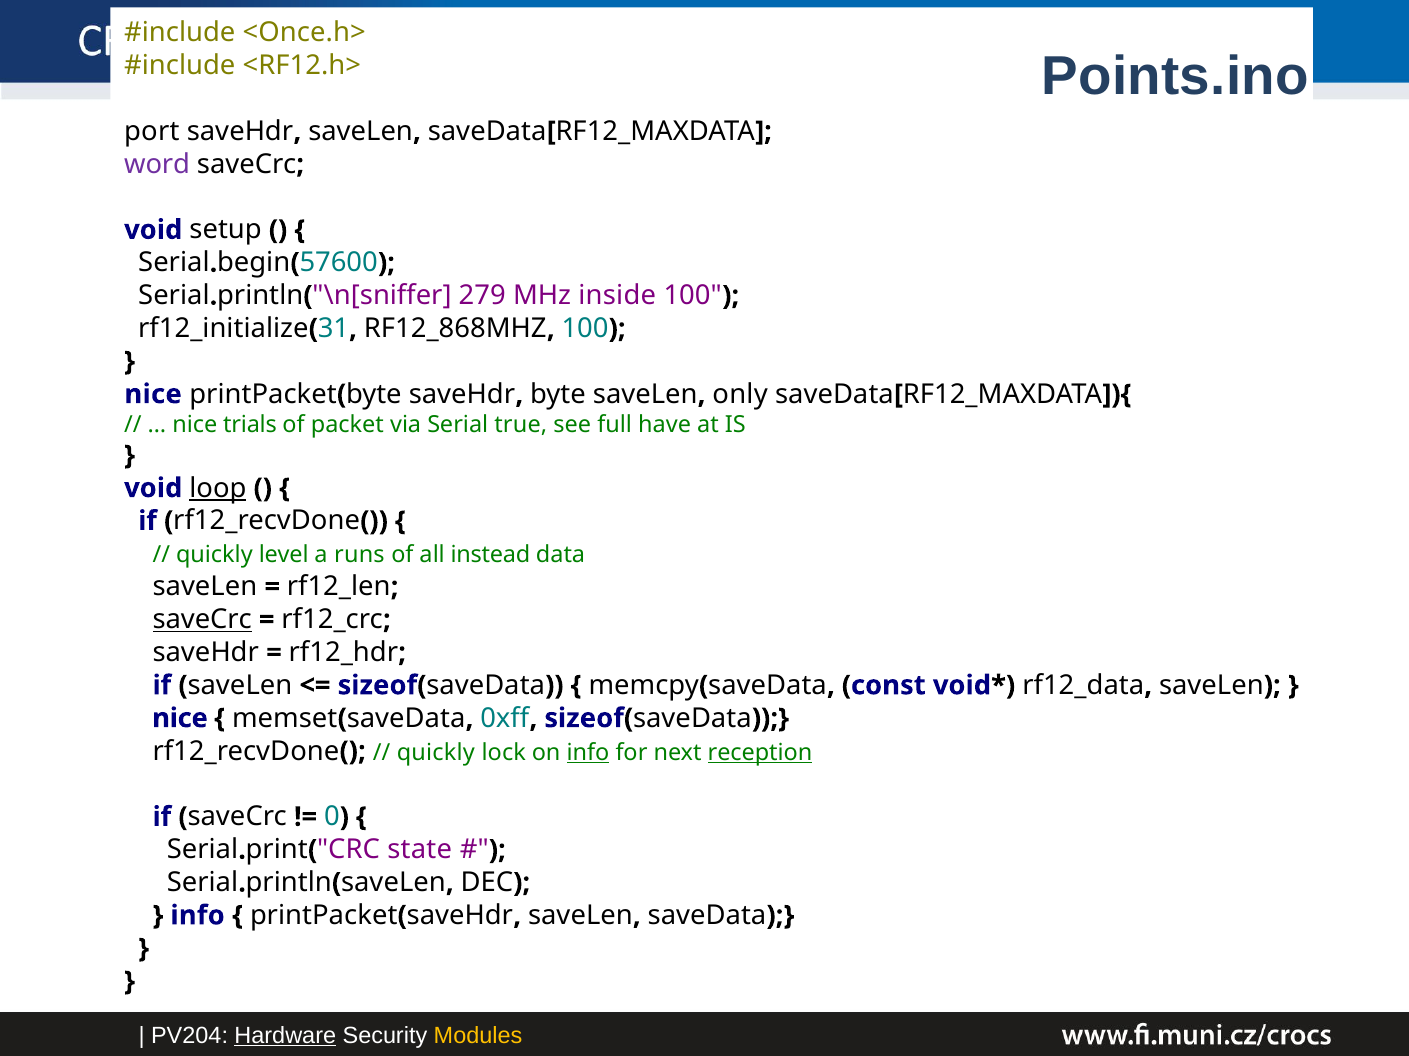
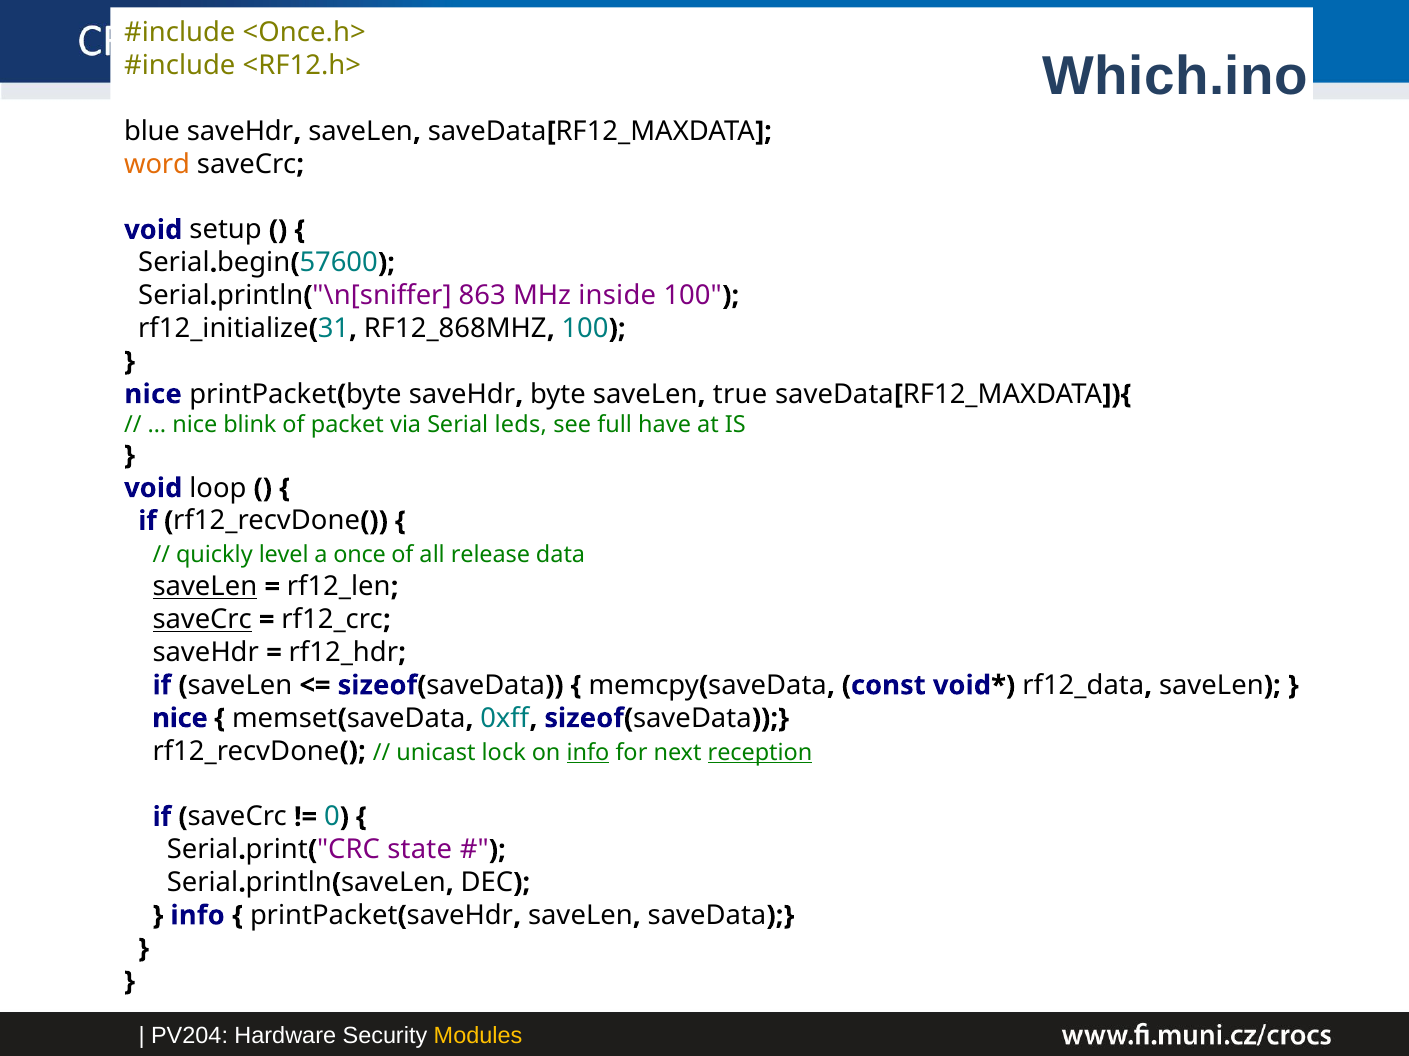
Points.ino: Points.ino -> Which.ino (1175, 77)
port: port -> blue (152, 131)
word colour: purple -> orange (157, 164)
279: 279 -> 863 (482, 296)
only: only -> true (740, 394)
trials: trials -> blink (250, 425)
true: true -> leds (521, 425)
loop underline: present -> none (218, 488)
runs: runs -> once (360, 556)
instead: instead -> release (490, 556)
saveLen underline: none -> present (205, 587)
quickly: quickly -> unicast (436, 753)
Hardware underline: present -> none (285, 1036)
